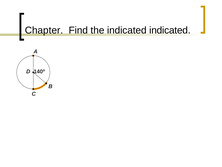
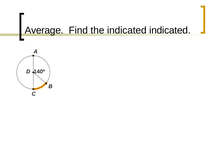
Chapter: Chapter -> Average (44, 30)
